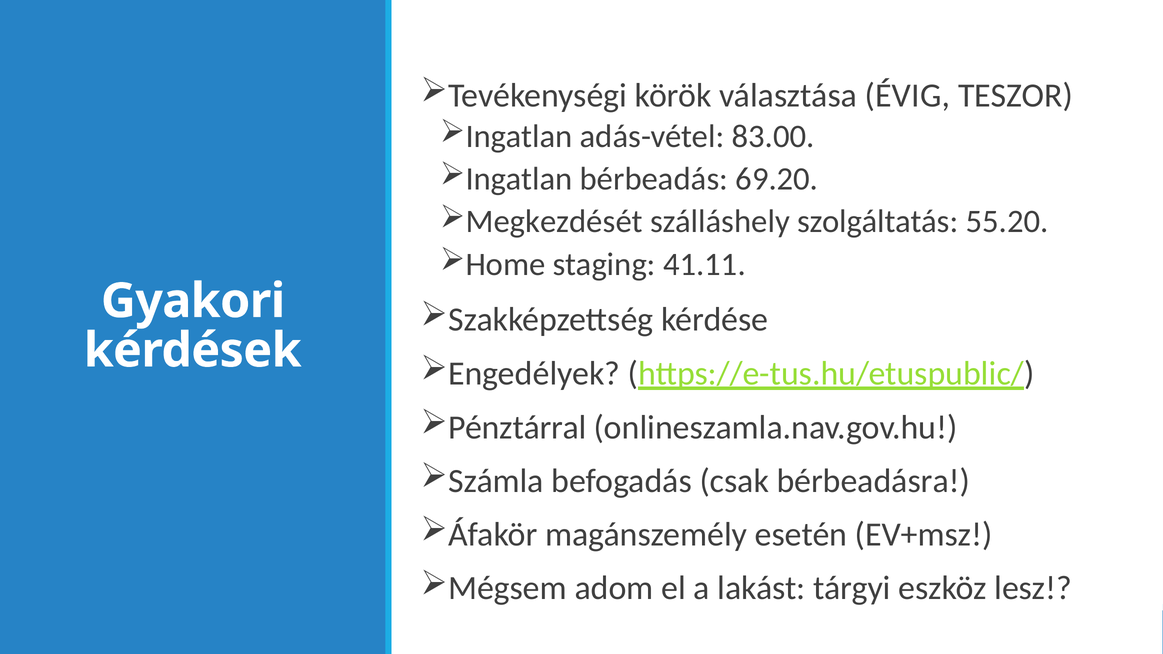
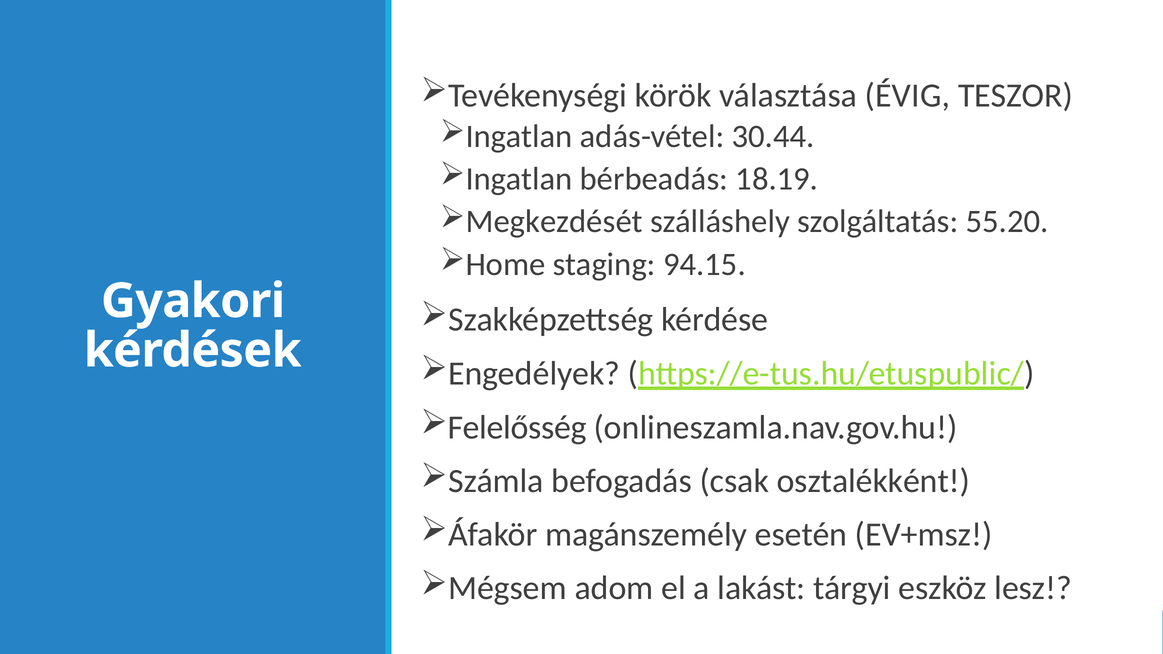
83.00: 83.00 -> 30.44 (773, 136)
69.20: 69.20 -> 18.19 (777, 179)
41.11: 41.11 -> 94.15 (704, 264)
Pénztárral: Pénztárral -> Felelősség (517, 428)
bérbeadásra: bérbeadásra -> osztalékként (873, 481)
